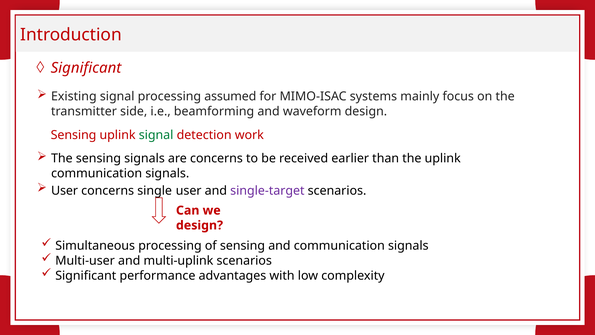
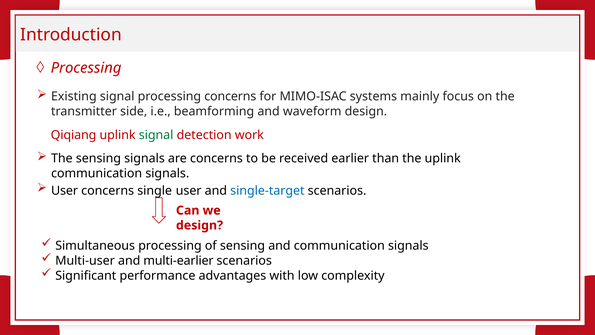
Significant: Significant -> Processing (86, 68)
processing assumed: assumed -> concerns (230, 96)
Sensing: Sensing -> Qiqiang (74, 135)
single-target colour: purple -> blue (267, 191)
multi-uplink: multi-uplink -> multi-earlier (178, 261)
